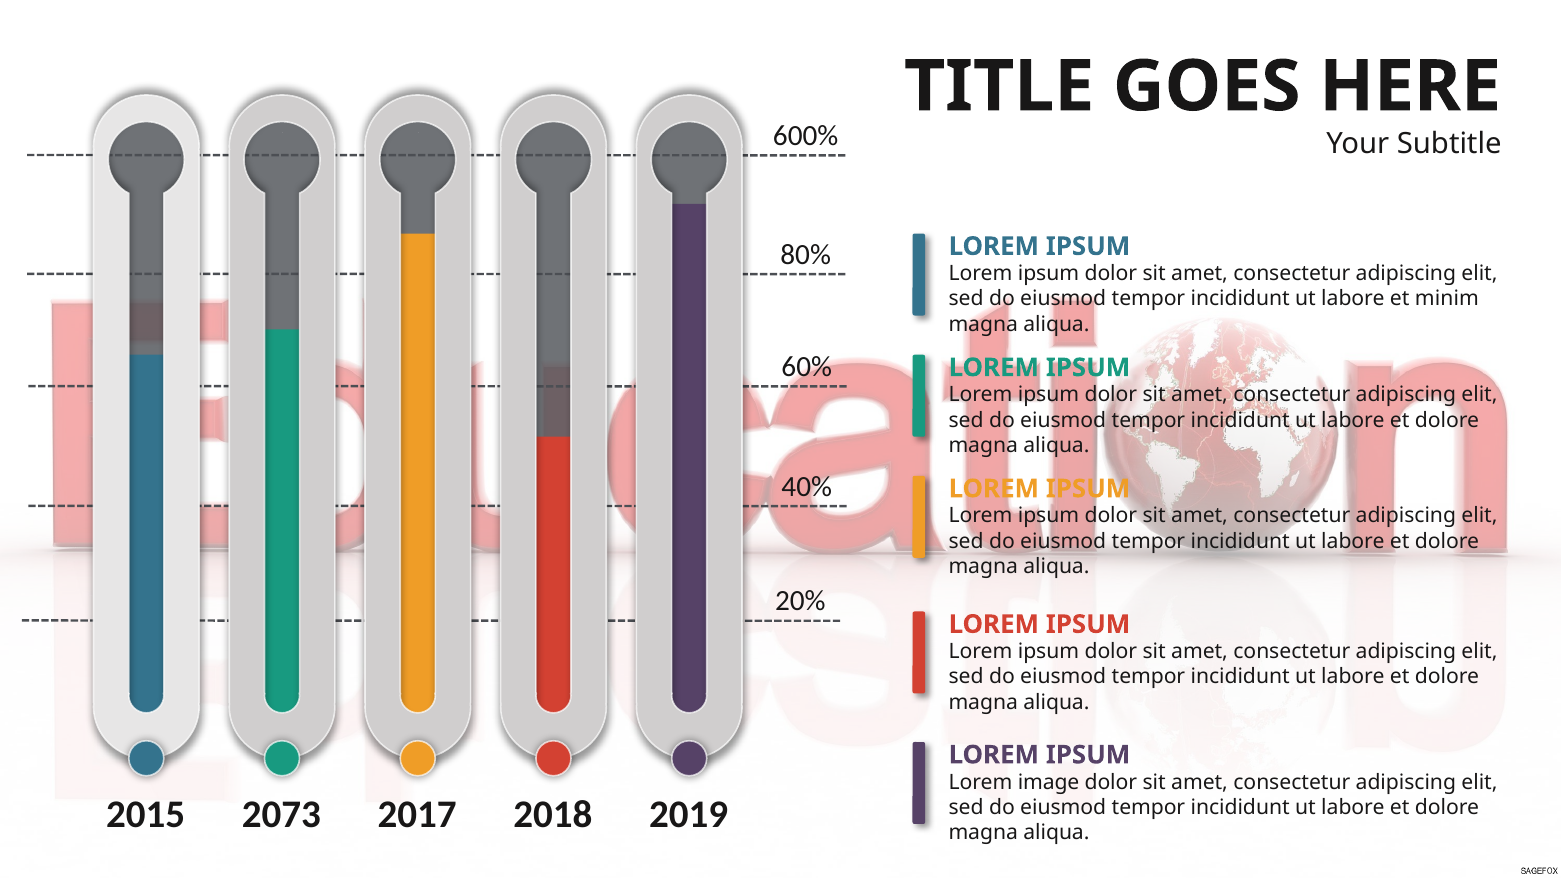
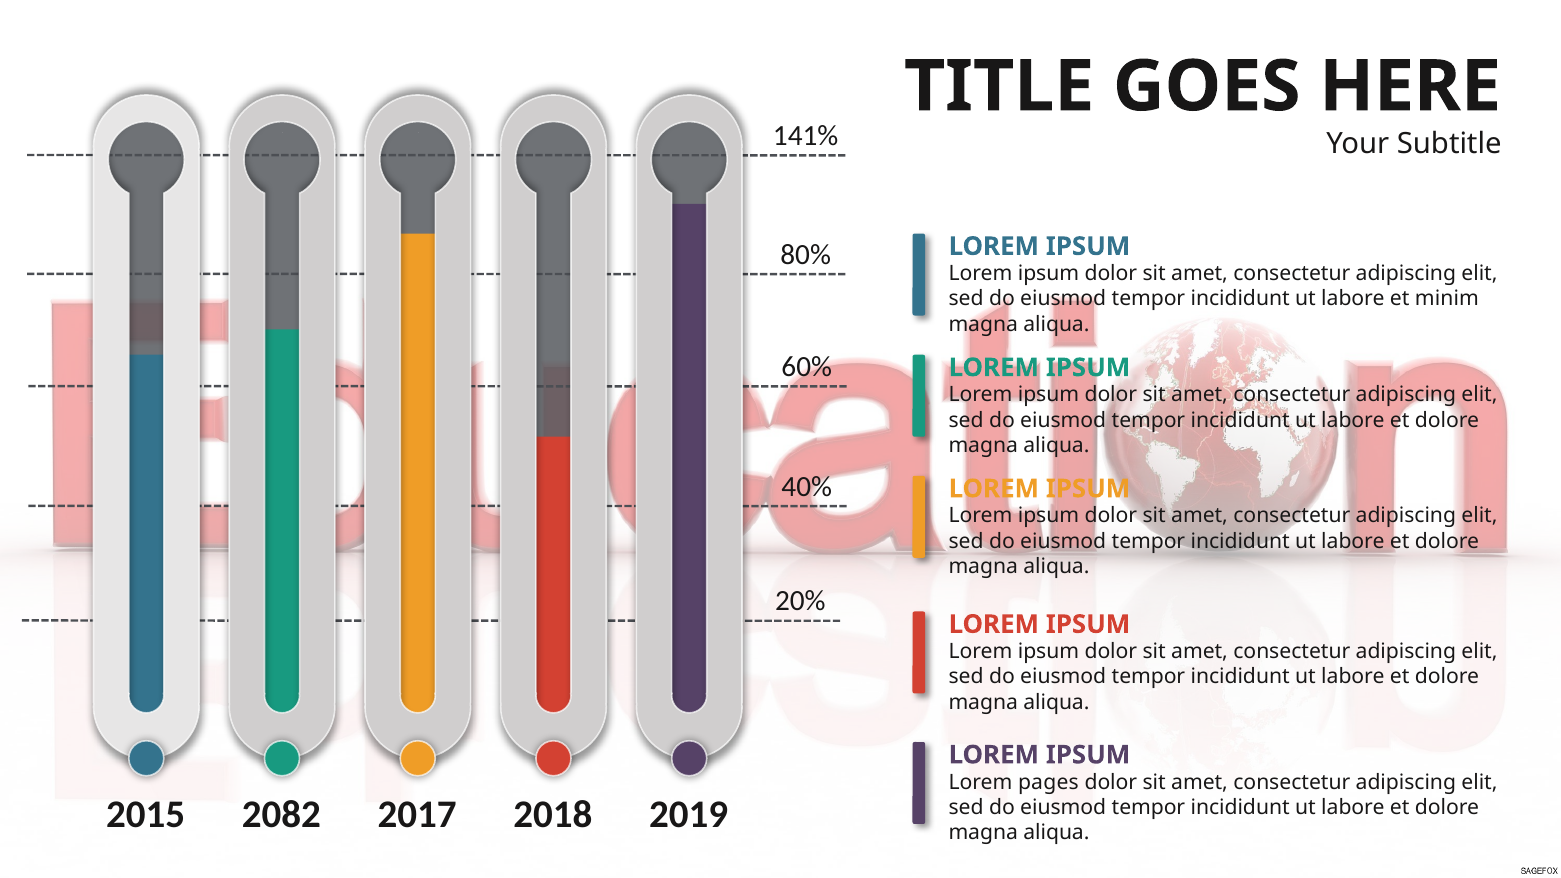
600%: 600% -> 141% (806, 136)
image: image -> pages (1048, 782)
2073: 2073 -> 2082 (281, 814)
